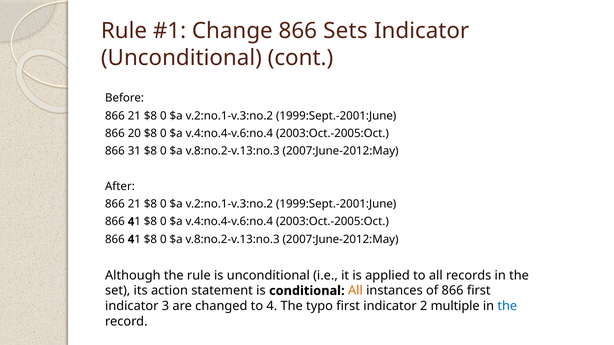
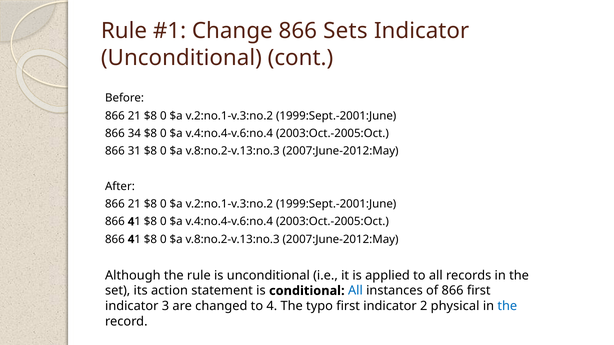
20: 20 -> 34 (134, 134)
All colour: orange -> blue (355, 291)
multiple: multiple -> physical (455, 306)
